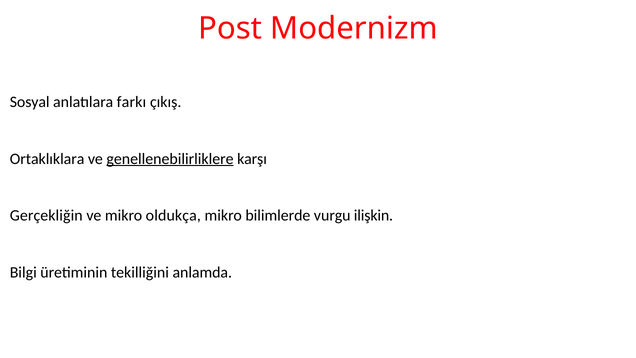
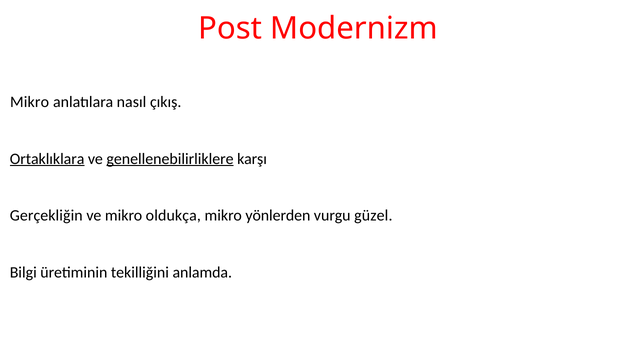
Sosyal: Sosyal -> Mikro (30, 102)
farkı: farkı -> nasıl (132, 102)
Ortaklıklara underline: none -> present (47, 159)
bilimlerde: bilimlerde -> yönlerden (278, 215)
ilişkin: ilişkin -> güzel (373, 215)
